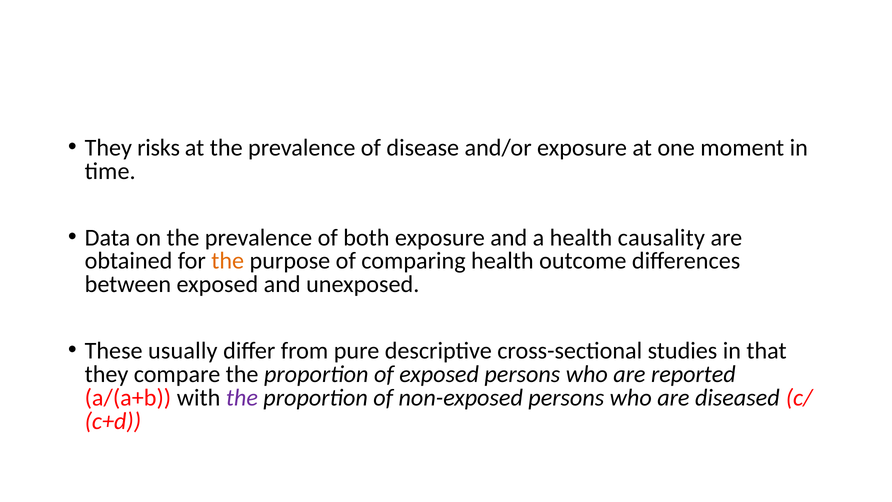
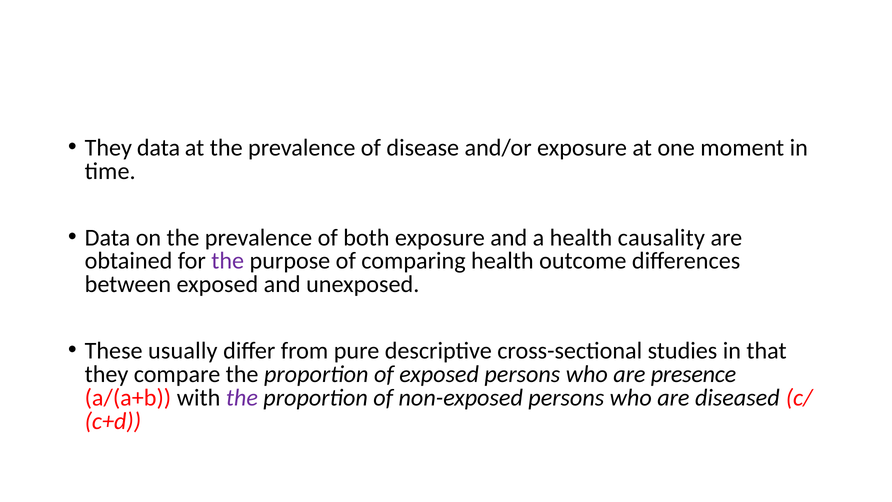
They risks: risks -> data (159, 148)
the colour: orange -> purple (228, 261)
reported: reported -> presence (693, 374)
